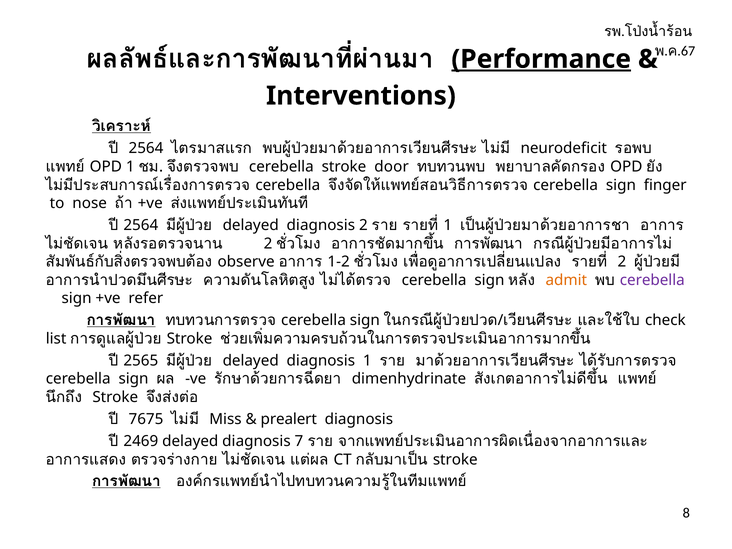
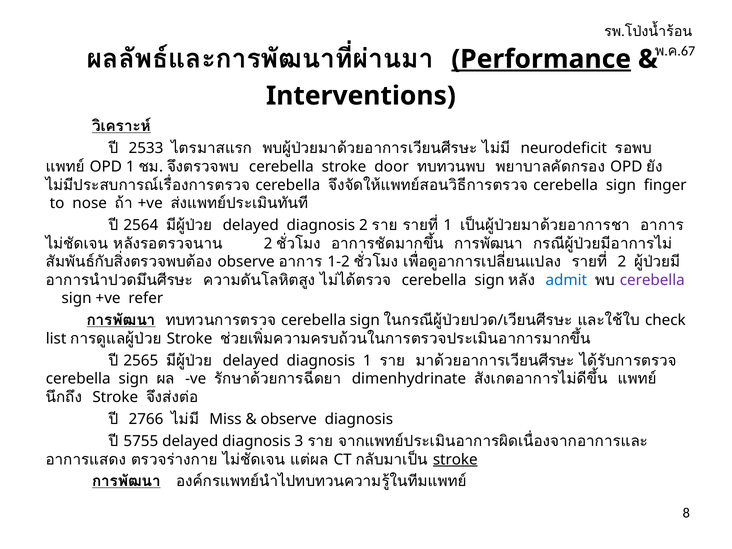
2564: 2564 -> 2533 (146, 148)
admit colour: orange -> blue (566, 280)
7675: 7675 -> 2766 (146, 419)
prealert: prealert -> observe (289, 419)
2469: 2469 -> 5755 (141, 441)
7: 7 -> 3 (299, 441)
stroke underline: none -> present (455, 459)
